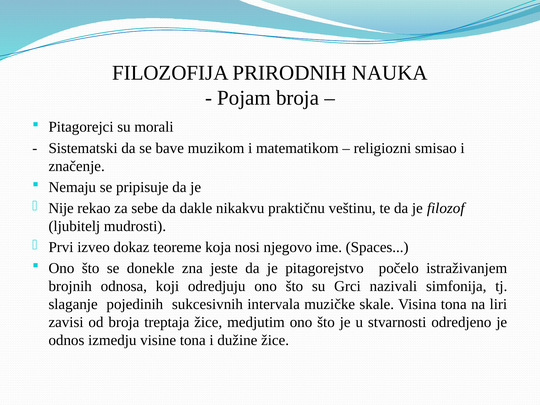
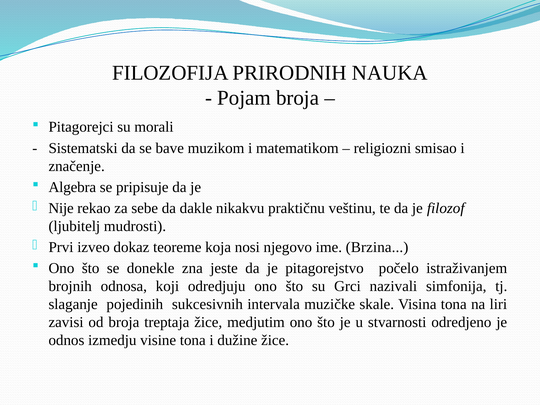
Nemaju: Nemaju -> Algebra (72, 187)
Spaces: Spaces -> Brzina (377, 247)
